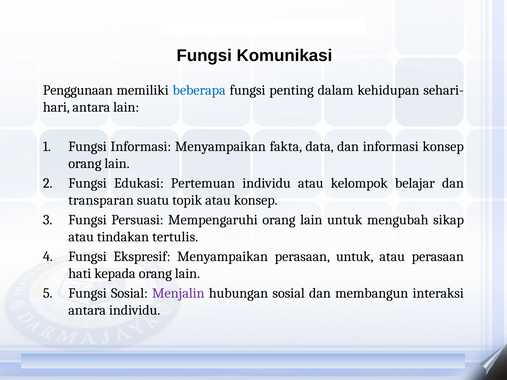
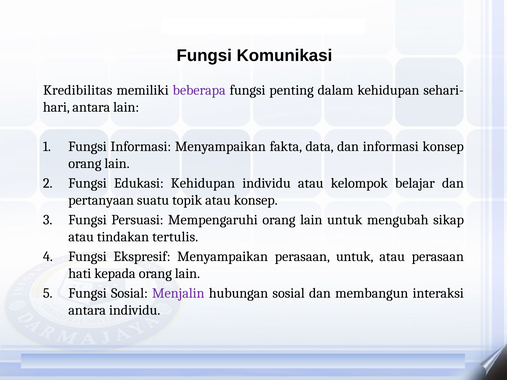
Penggunaan: Penggunaan -> Kredibilitas (78, 90)
beberapa colour: blue -> purple (199, 90)
Edukasi Pertemuan: Pertemuan -> Kehidupan (203, 183)
transparan: transparan -> pertanyaan (101, 200)
